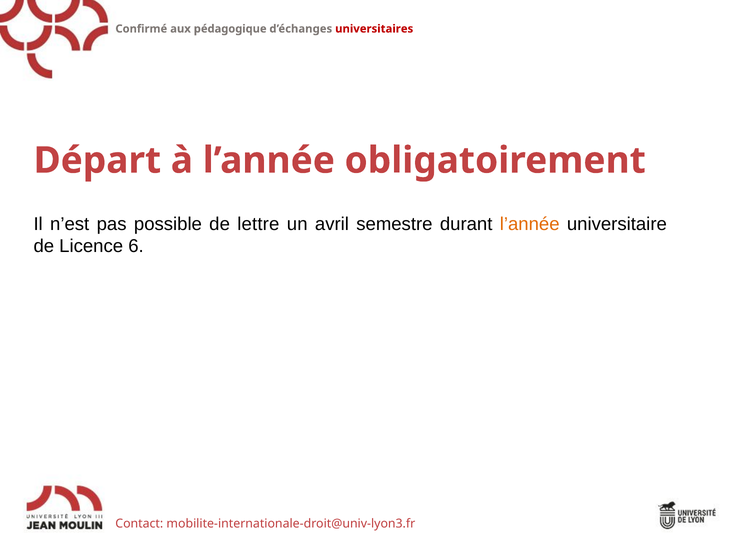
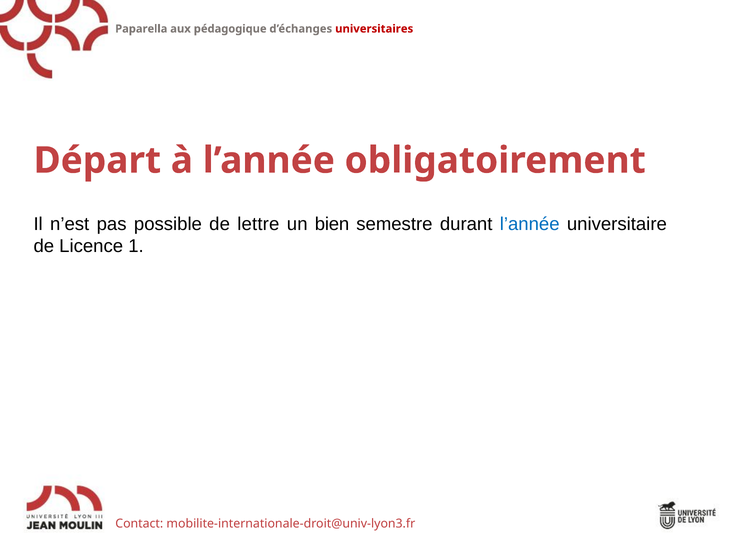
Confirmé: Confirmé -> Paparella (141, 29)
avril: avril -> bien (332, 224)
l’année colour: orange -> blue (530, 224)
6: 6 -> 1 (136, 246)
